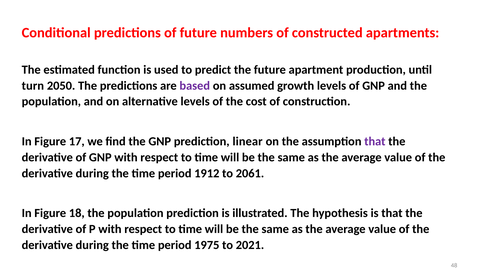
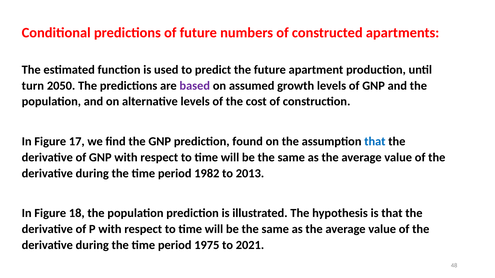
linear: linear -> found (248, 142)
that colour: purple -> blue (375, 142)
1912: 1912 -> 1982 (207, 174)
2061: 2061 -> 2013 (250, 174)
